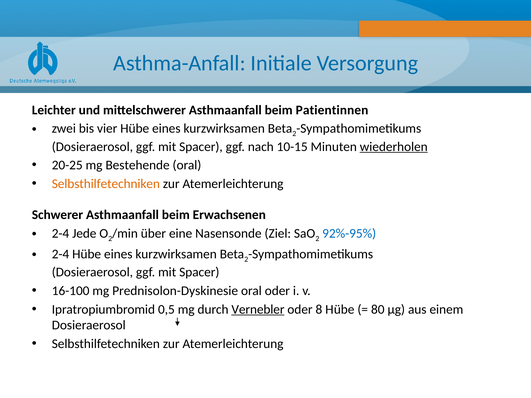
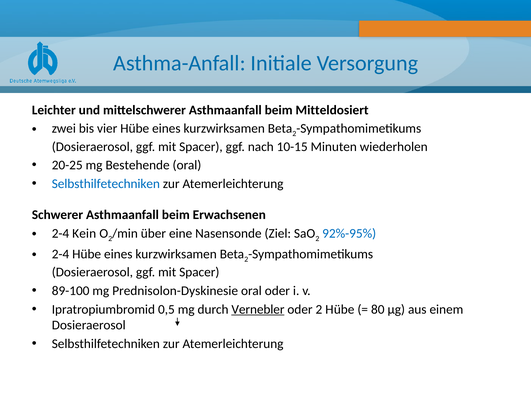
Patientinnen: Patientinnen -> Mitteldosiert (332, 110)
wiederholen underline: present -> none (394, 147)
Selbsthilfetechniken colour: orange -> blue (106, 184)
Jede: Jede -> Kein (84, 234)
16-100: 16-100 -> 89-100 (71, 291)
oder 8: 8 -> 2 (319, 310)
